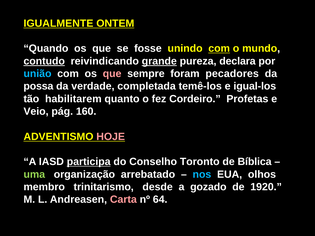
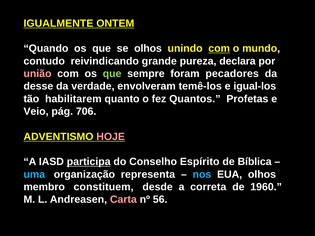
se fosse: fosse -> olhos (148, 49)
contudo underline: present -> none (44, 61)
grande underline: present -> none (159, 61)
união colour: light blue -> pink (37, 74)
que colour: pink -> light green (112, 74)
possa: possa -> desse (38, 86)
completada: completada -> envolveram (147, 86)
Cordeiro: Cordeiro -> Quantos (195, 99)
160: 160 -> 706 (86, 112)
Toronto: Toronto -> Espírito (200, 162)
uma colour: light green -> light blue (34, 175)
arrebatado: arrebatado -> representa (148, 175)
trinitarismo: trinitarismo -> constituem (104, 187)
gozado: gozado -> correta (208, 187)
1920: 1920 -> 1960 (266, 187)
64: 64 -> 56 (160, 200)
